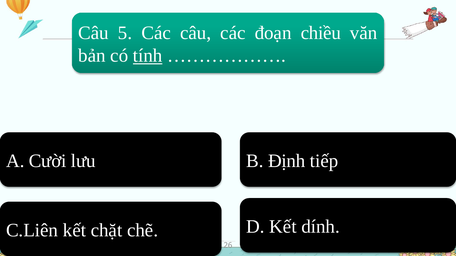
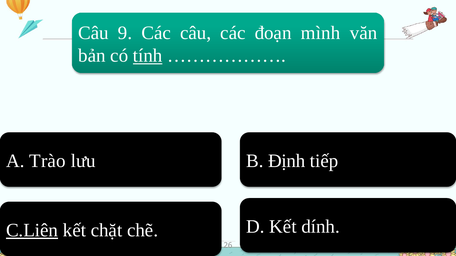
5: 5 -> 9 (125, 33)
chiều: chiều -> mình (321, 33)
Cười: Cười -> Trào (47, 161)
C.Liên underline: none -> present (32, 231)
